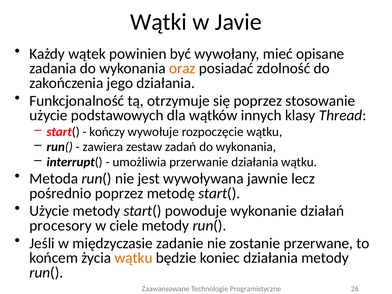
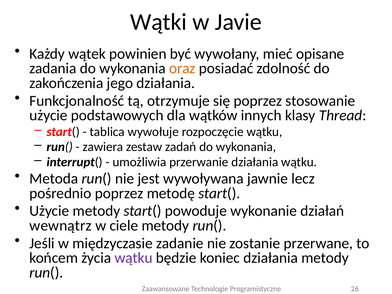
kończy: kończy -> tablica (107, 132)
procesory: procesory -> wewnątrz (61, 226)
wątku colour: orange -> purple (134, 258)
